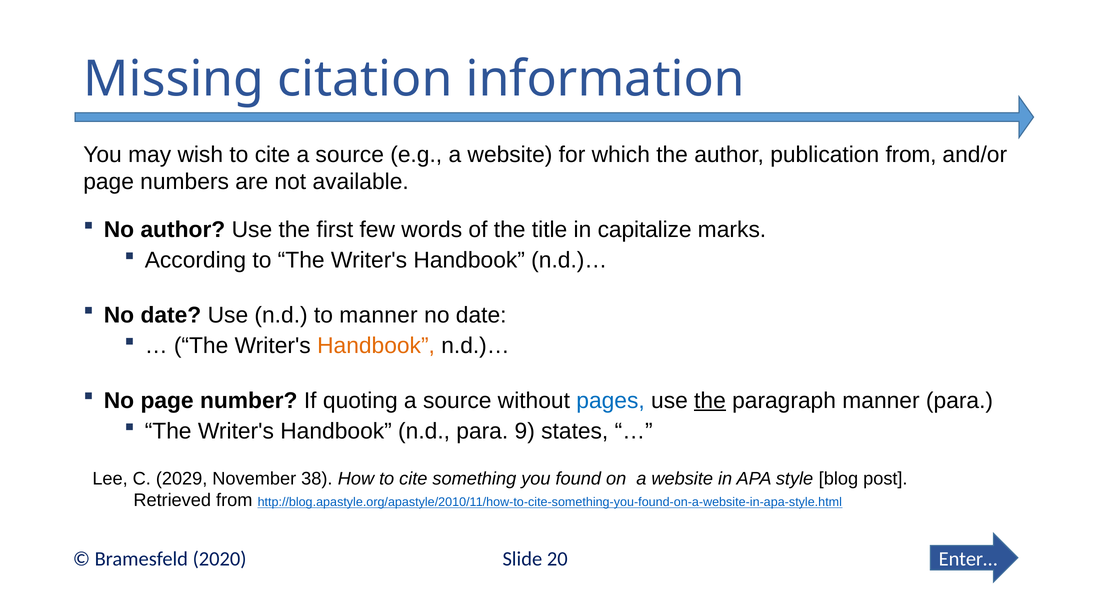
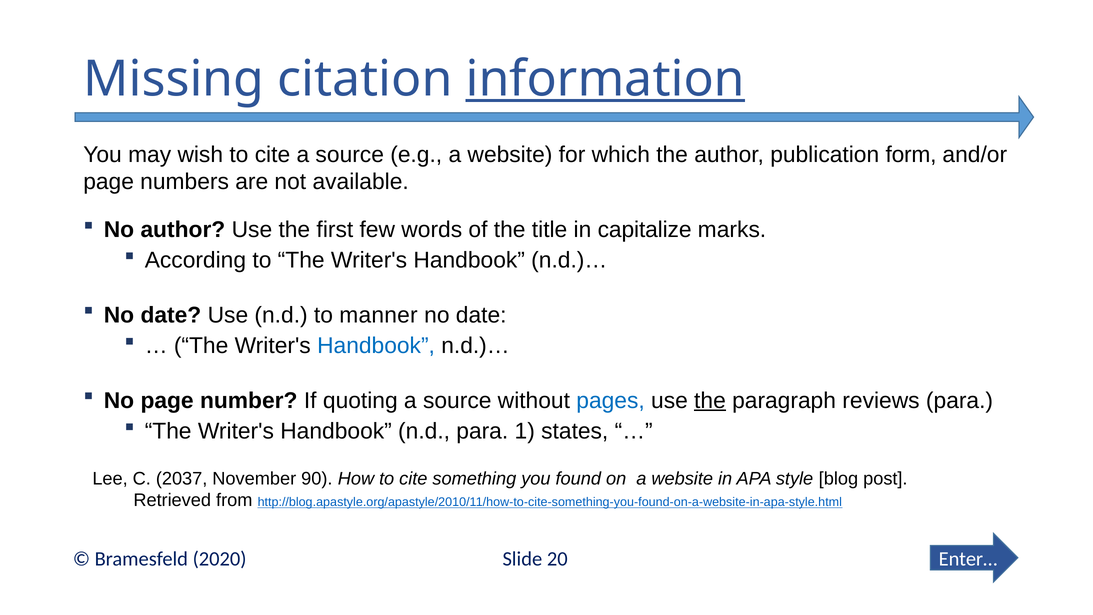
information underline: none -> present (605, 79)
publication from: from -> form (911, 154)
Handbook colour: orange -> blue (376, 346)
paragraph manner: manner -> reviews (881, 400)
9: 9 -> 1 (525, 431)
2029: 2029 -> 2037 (182, 478)
38: 38 -> 90 (317, 478)
